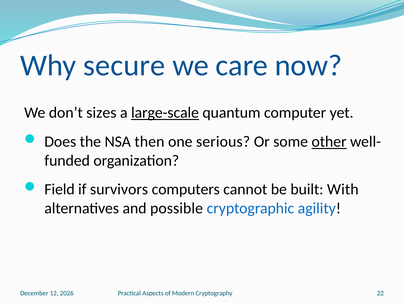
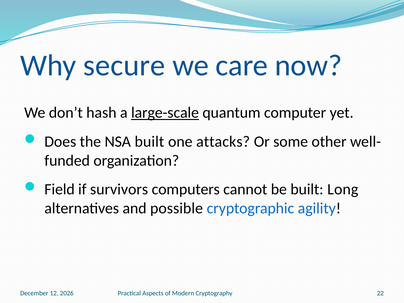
sizes: sizes -> hash (101, 113)
NSA then: then -> built (149, 142)
serious: serious -> attacks (223, 142)
other underline: present -> none (329, 142)
With: With -> Long (343, 189)
